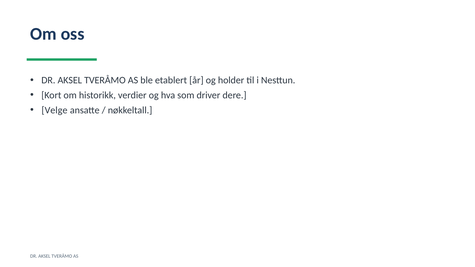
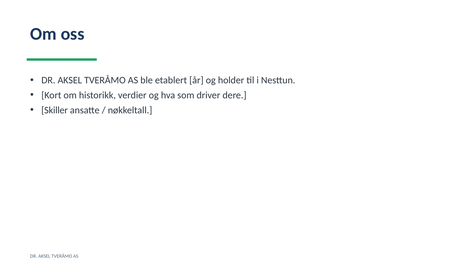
Velge: Velge -> Skiller (55, 110)
